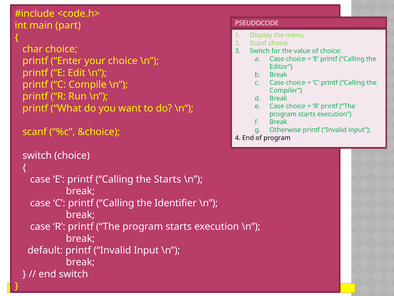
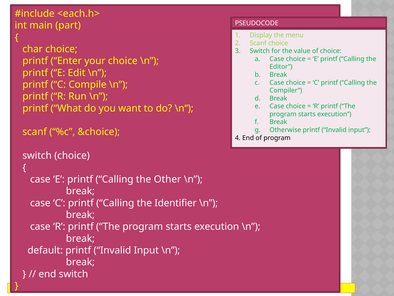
<code.h>: <code.h> -> <each.h> (78, 14)
the Starts: Starts -> Other (168, 179)
